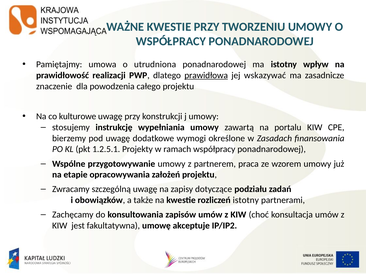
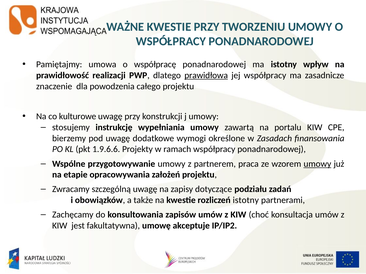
utrudniona: utrudniona -> współpracę (155, 65)
jej wskazywać: wskazywać -> współpracy (265, 75)
1.2.5.1: 1.2.5.1 -> 1.9.6.6 (106, 150)
umowy underline: none -> present (317, 164)
